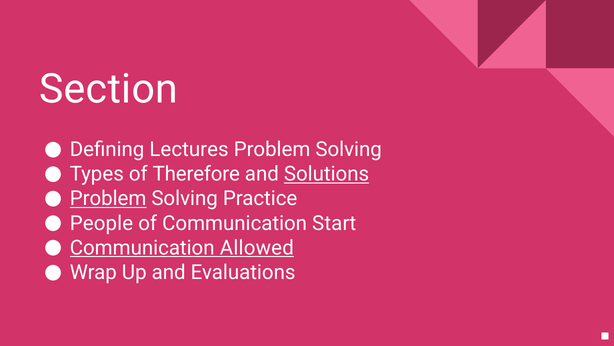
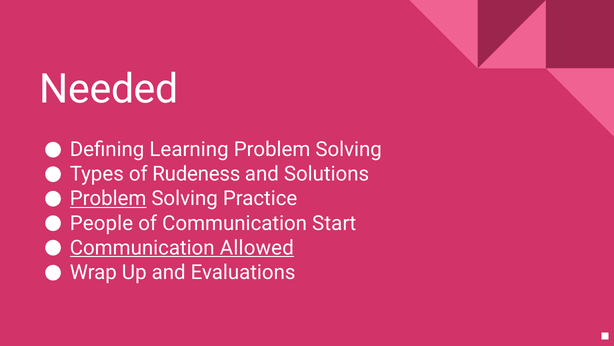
Section: Section -> Needed (109, 89)
Lectures: Lectures -> Learning (189, 149)
Therefore: Therefore -> Rudeness (196, 174)
Solutions underline: present -> none (327, 174)
